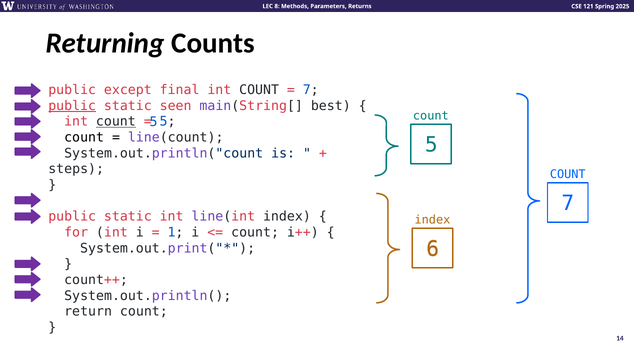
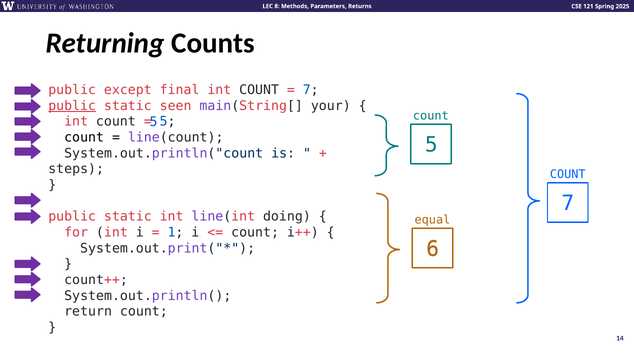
best: best -> your (331, 106)
count underline: present -> none (116, 122)
line(int index: index -> doing (287, 217)
index: index -> equal (432, 220)
